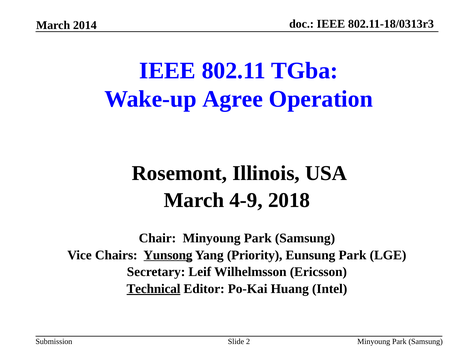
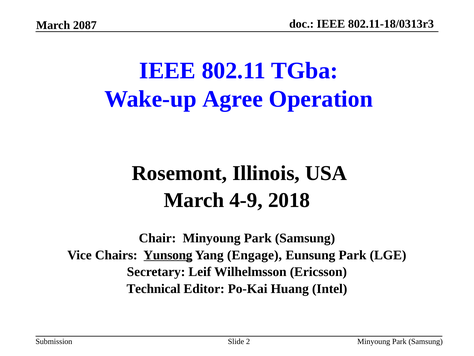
2014: 2014 -> 2087 (85, 25)
Priority: Priority -> Engage (254, 255)
Technical underline: present -> none (154, 288)
